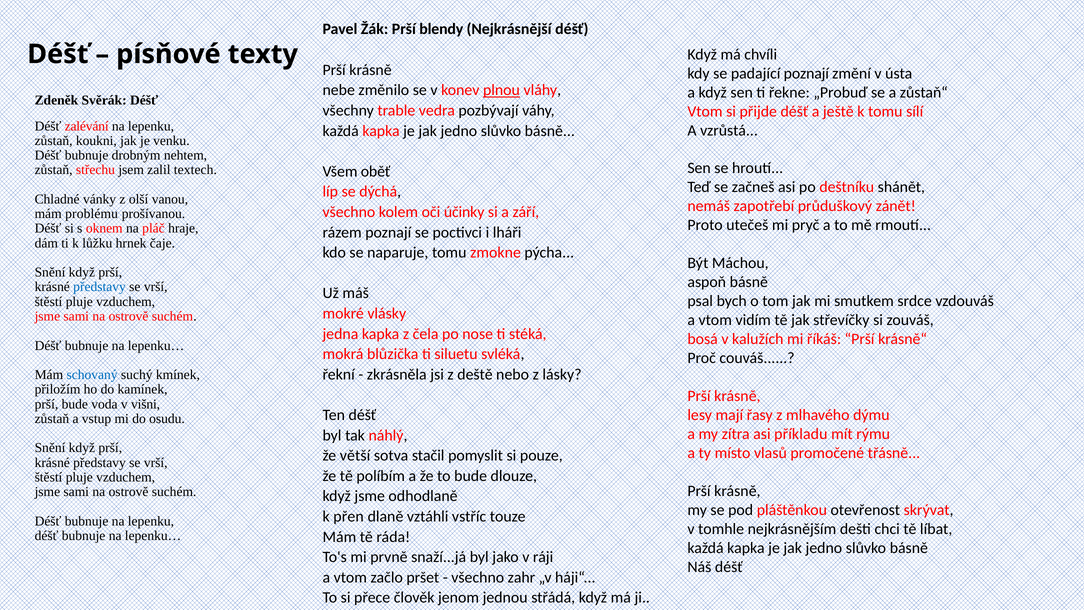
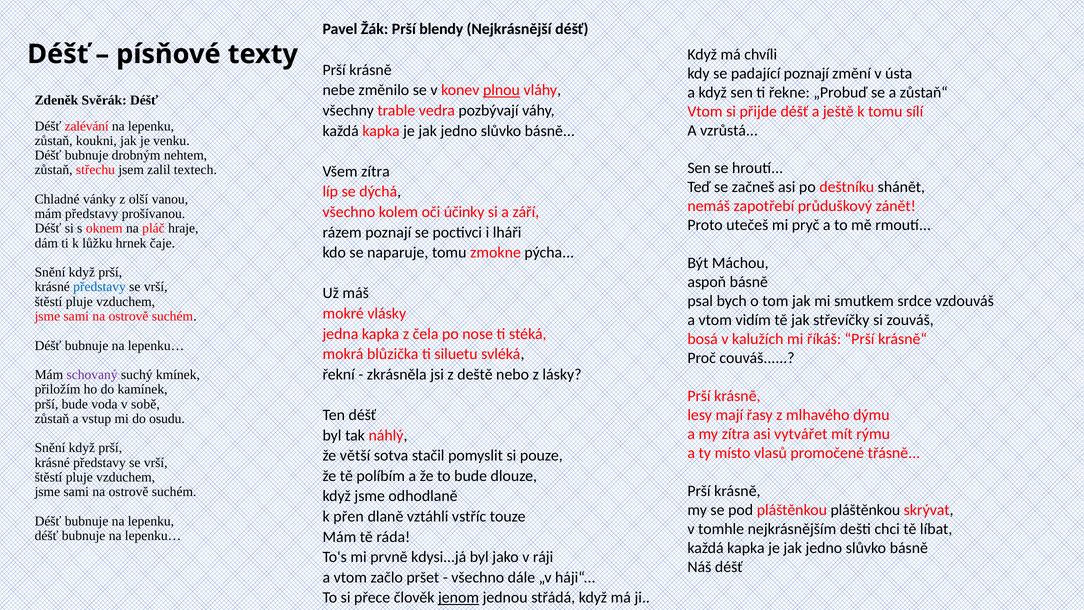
Všem oběť: oběť -> zítra (375, 171)
mám problému: problému -> představy (92, 214)
schovaný colour: blue -> purple (92, 375)
višni: višni -> sobě (145, 404)
příkladu: příkladu -> vytvářet (801, 434)
pláštěnkou otevřenost: otevřenost -> pláštěnkou (865, 510)
snaží...já: snaží...já -> kdysi...já (439, 557)
zahr: zahr -> dále (521, 577)
jenom underline: none -> present (459, 597)
